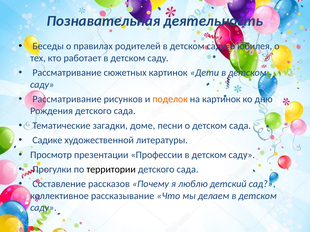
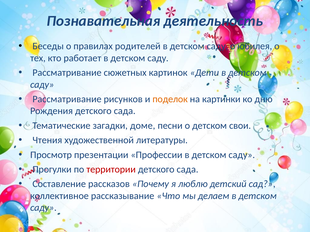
на картинок: картинок -> картинки (221, 99)
детском сада: сада -> свои (240, 126)
Садике: Садике -> Чтения (47, 140)
территории colour: black -> red (111, 170)
